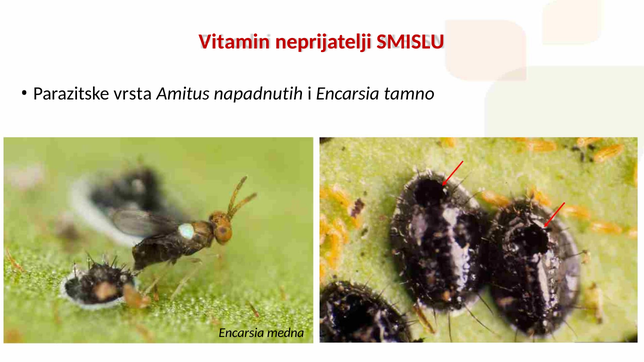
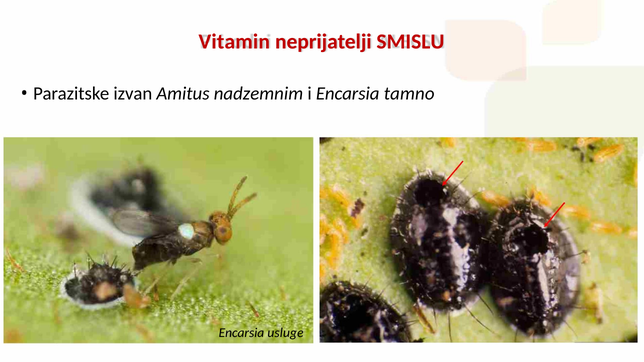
vrsta: vrsta -> izvan (133, 93)
napadnutih: napadnutih -> nadzemnim (258, 93)
medna: medna -> usluge (285, 333)
